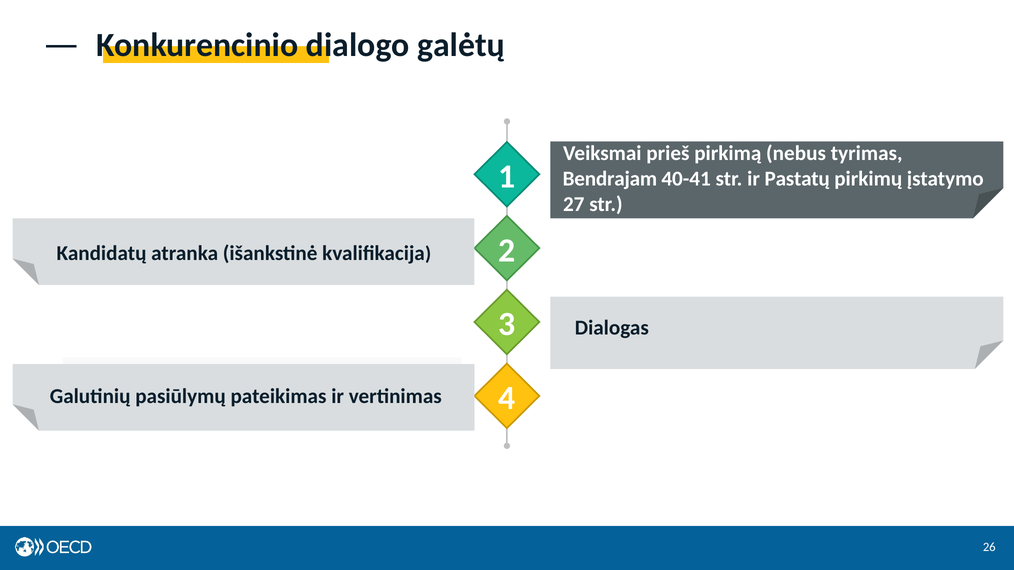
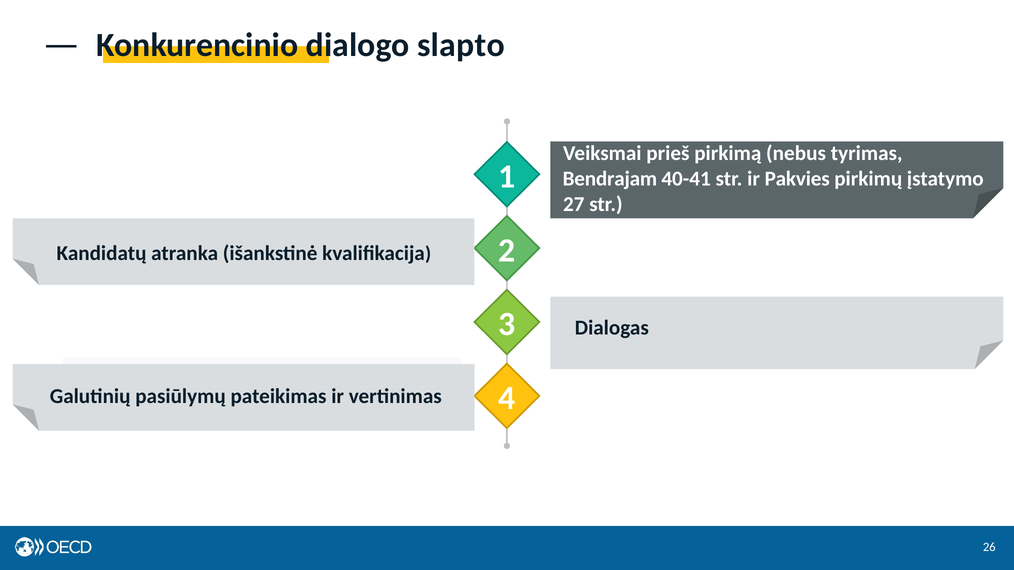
galėtų: galėtų -> slapto (461, 45)
Pastatų: Pastatų -> Pakvies (797, 179)
